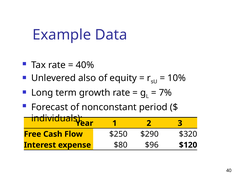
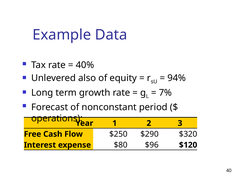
10%: 10% -> 94% (177, 78)
individuals: individuals -> operations (57, 118)
